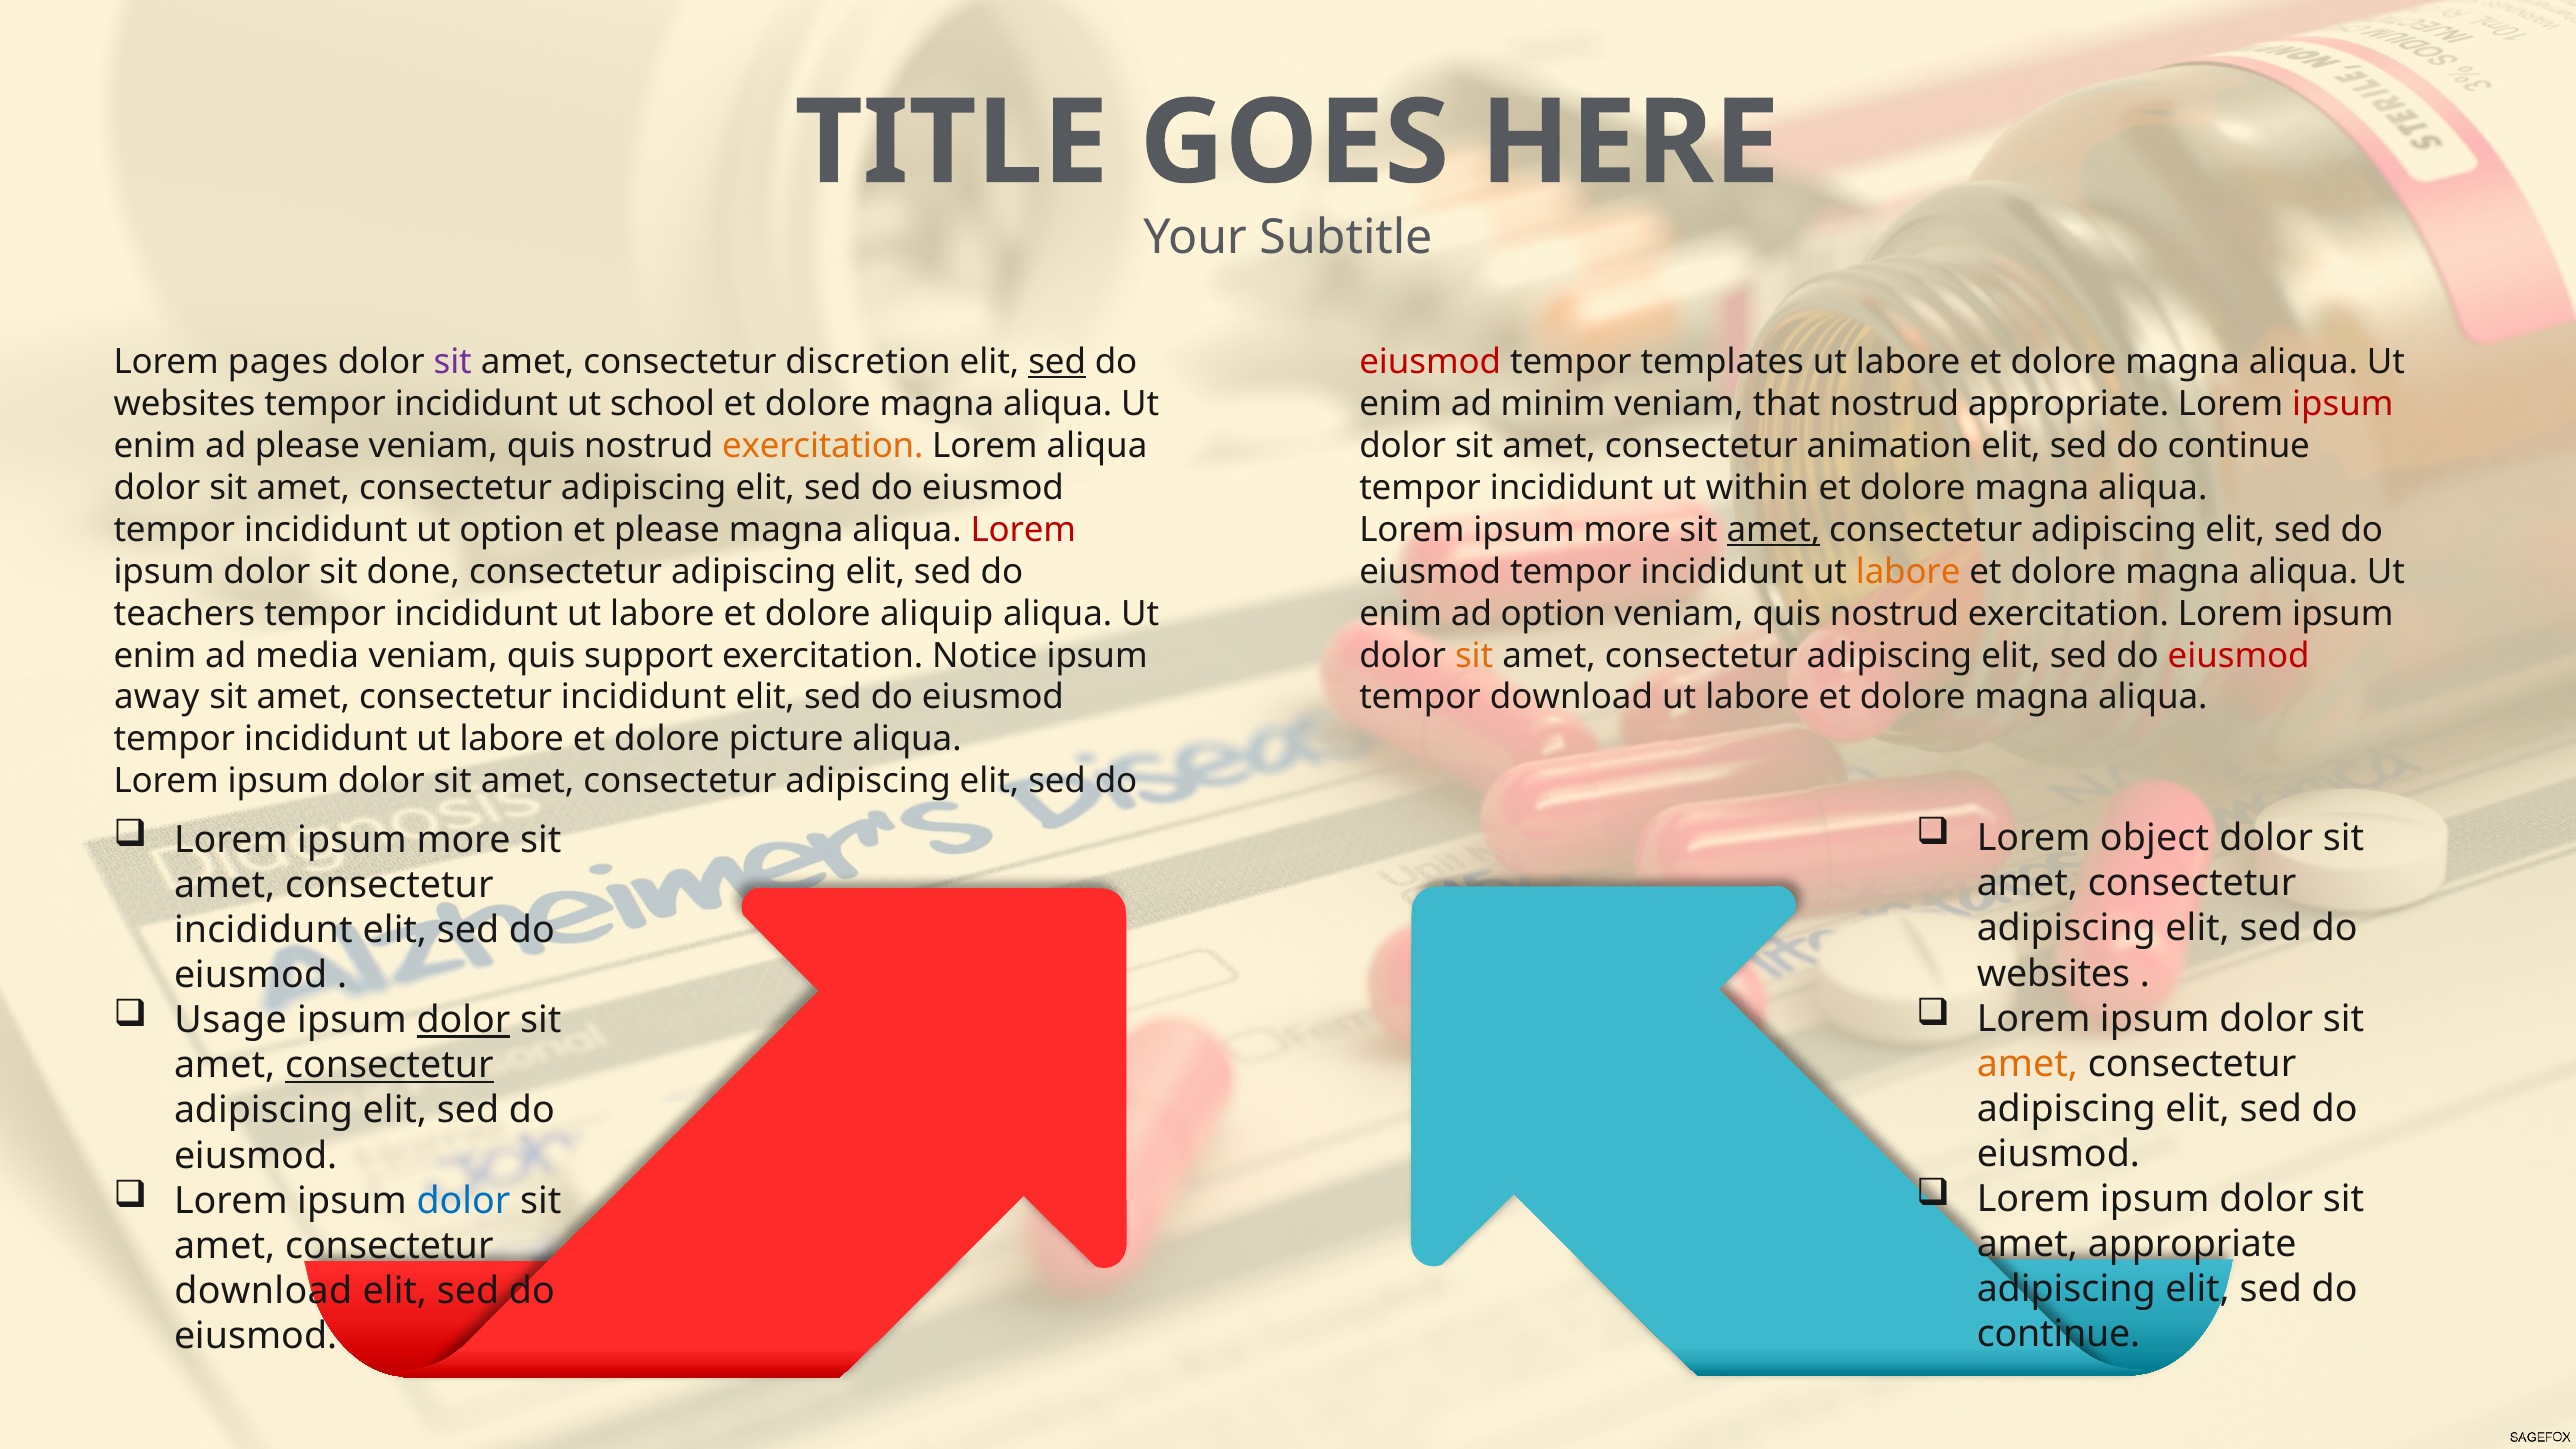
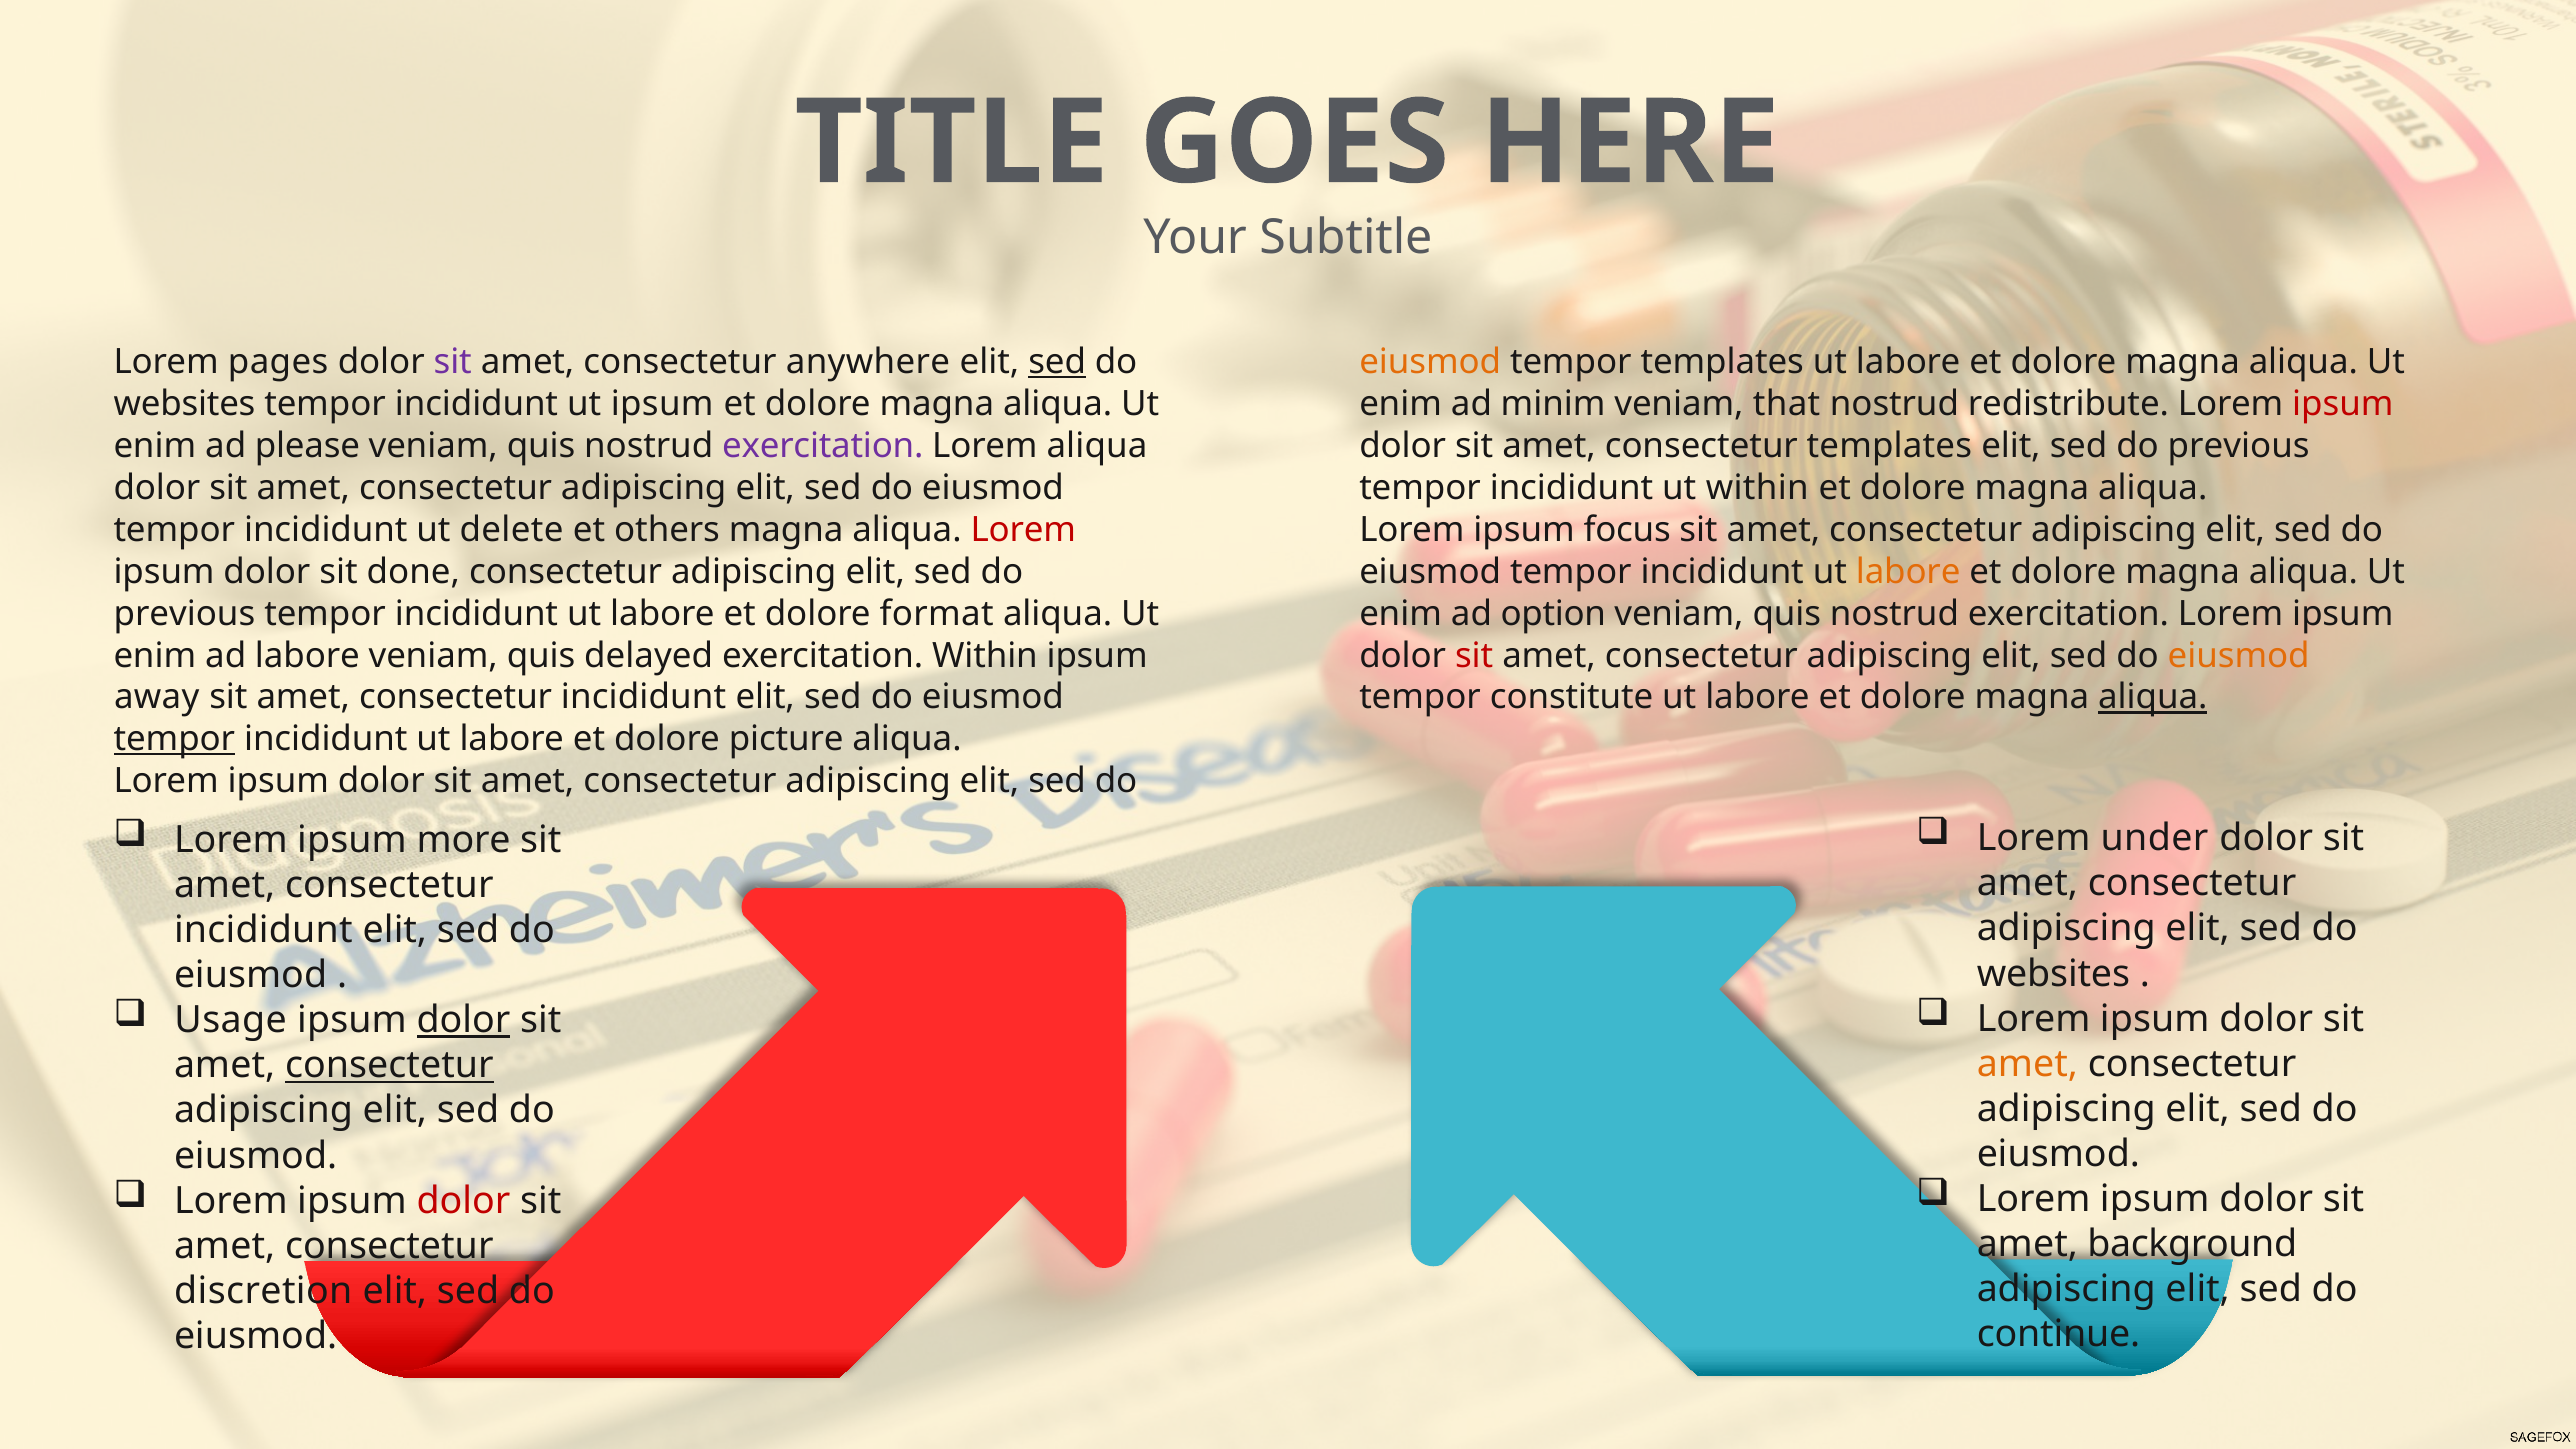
discretion: discretion -> anywhere (868, 362)
eiusmod colour: red -> orange (1430, 362)
ut school: school -> ipsum (662, 404)
nostrud appropriate: appropriate -> redistribute (2068, 404)
exercitation colour: orange -> purple (823, 446)
consectetur animation: animation -> templates (1889, 446)
continue: continue -> previous (2239, 446)
ut option: option -> delete (512, 530)
et please: please -> others (667, 530)
more: more -> focus (1627, 530)
amet underline: present -> none (1773, 530)
teachers: teachers -> previous (184, 614)
aliquip: aliquip -> format (937, 614)
ad media: media -> labore (307, 656)
support: support -> delayed (649, 656)
exercitation Notice: Notice -> Within (985, 656)
sit colour: orange -> red (1474, 656)
eiusmod colour: red -> orange (2239, 656)
tempor download: download -> constitute (1572, 697)
aliqua underline: none -> present (2153, 697)
tempor underline: none -> present (174, 739)
object: object -> under (2155, 838)
dolor colour: blue -> red (463, 1201)
amet appropriate: appropriate -> background (2192, 1244)
download: download -> discretion (263, 1291)
